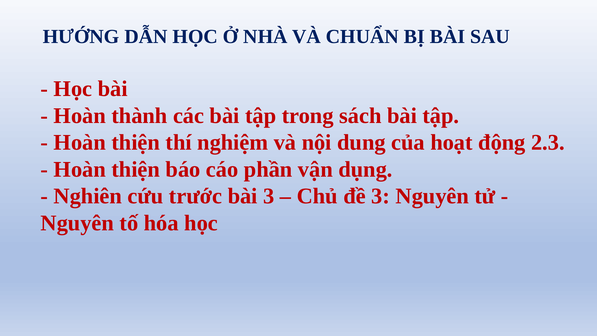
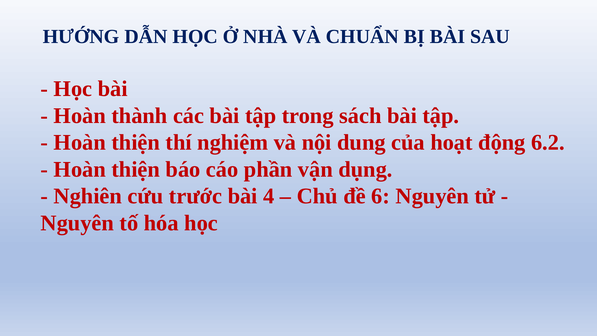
2.3: 2.3 -> 6.2 (548, 142)
bài 3: 3 -> 4 (269, 196)
đề 3: 3 -> 6 (381, 196)
